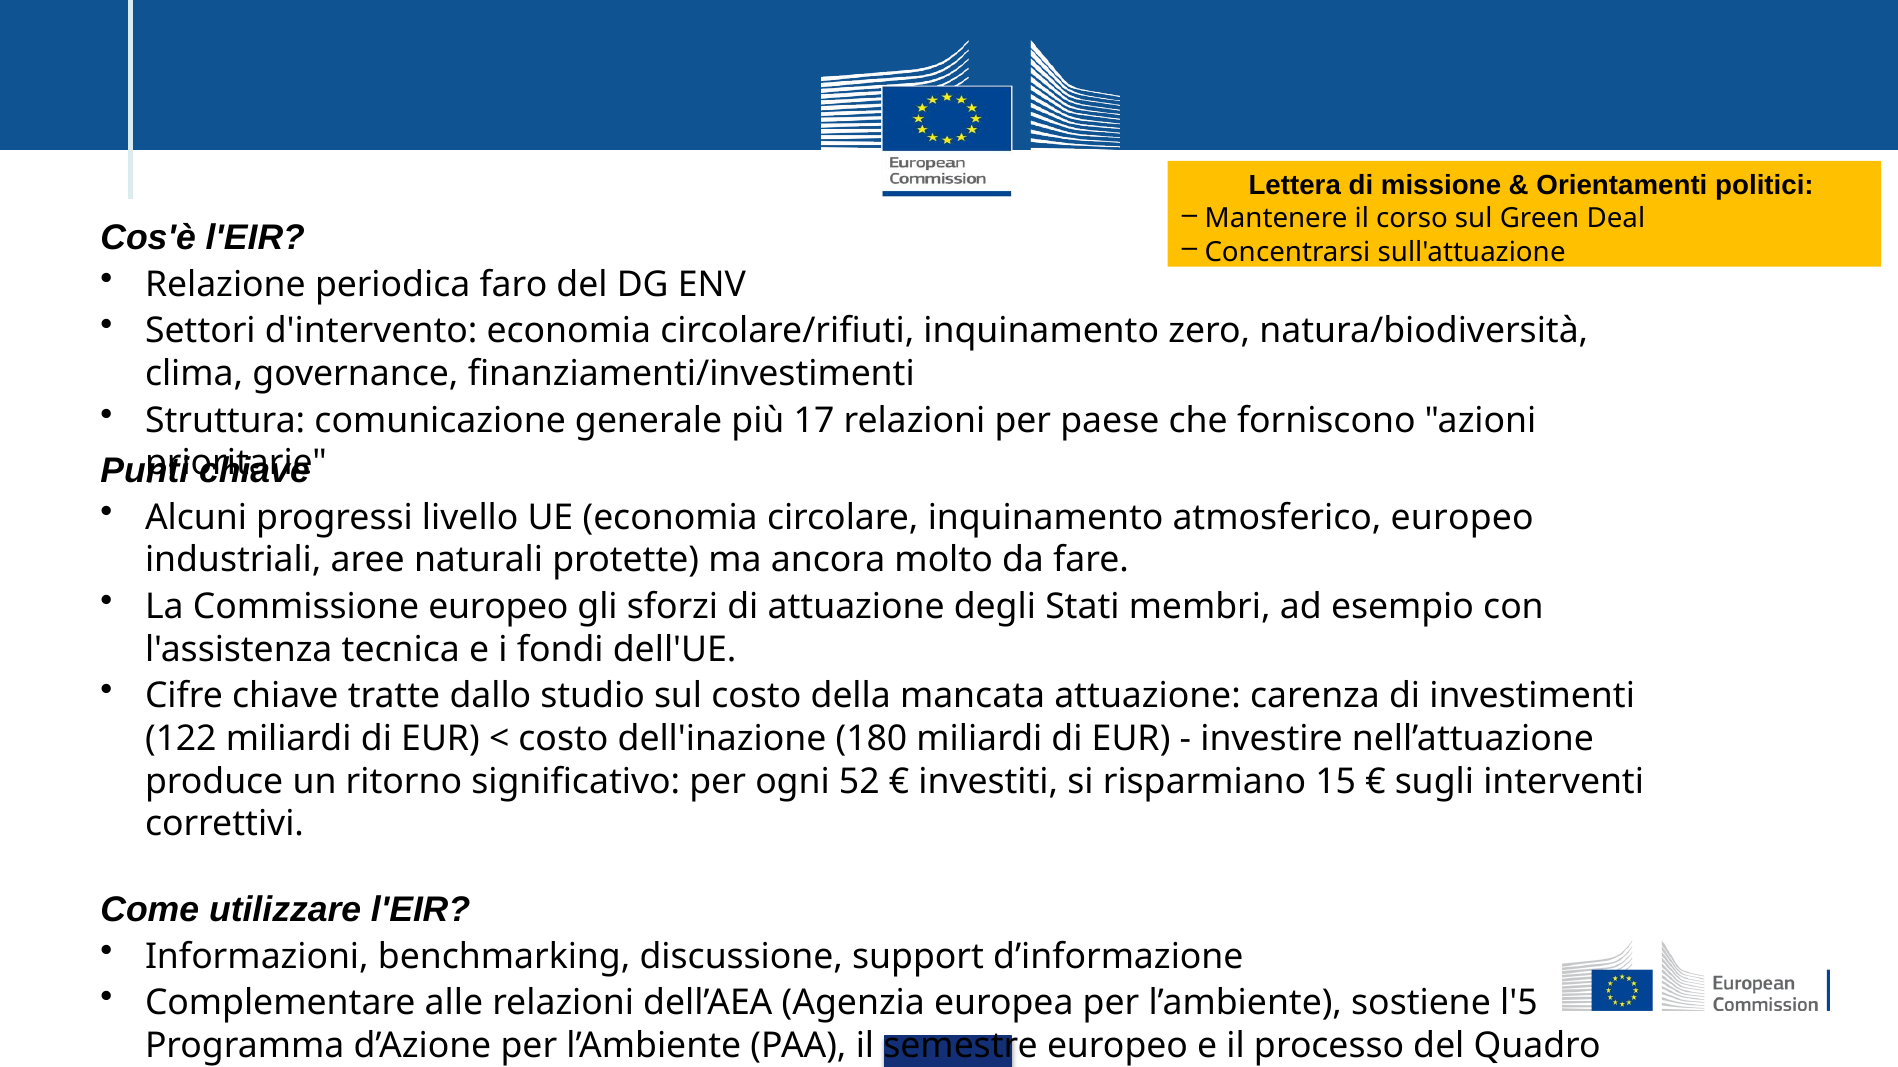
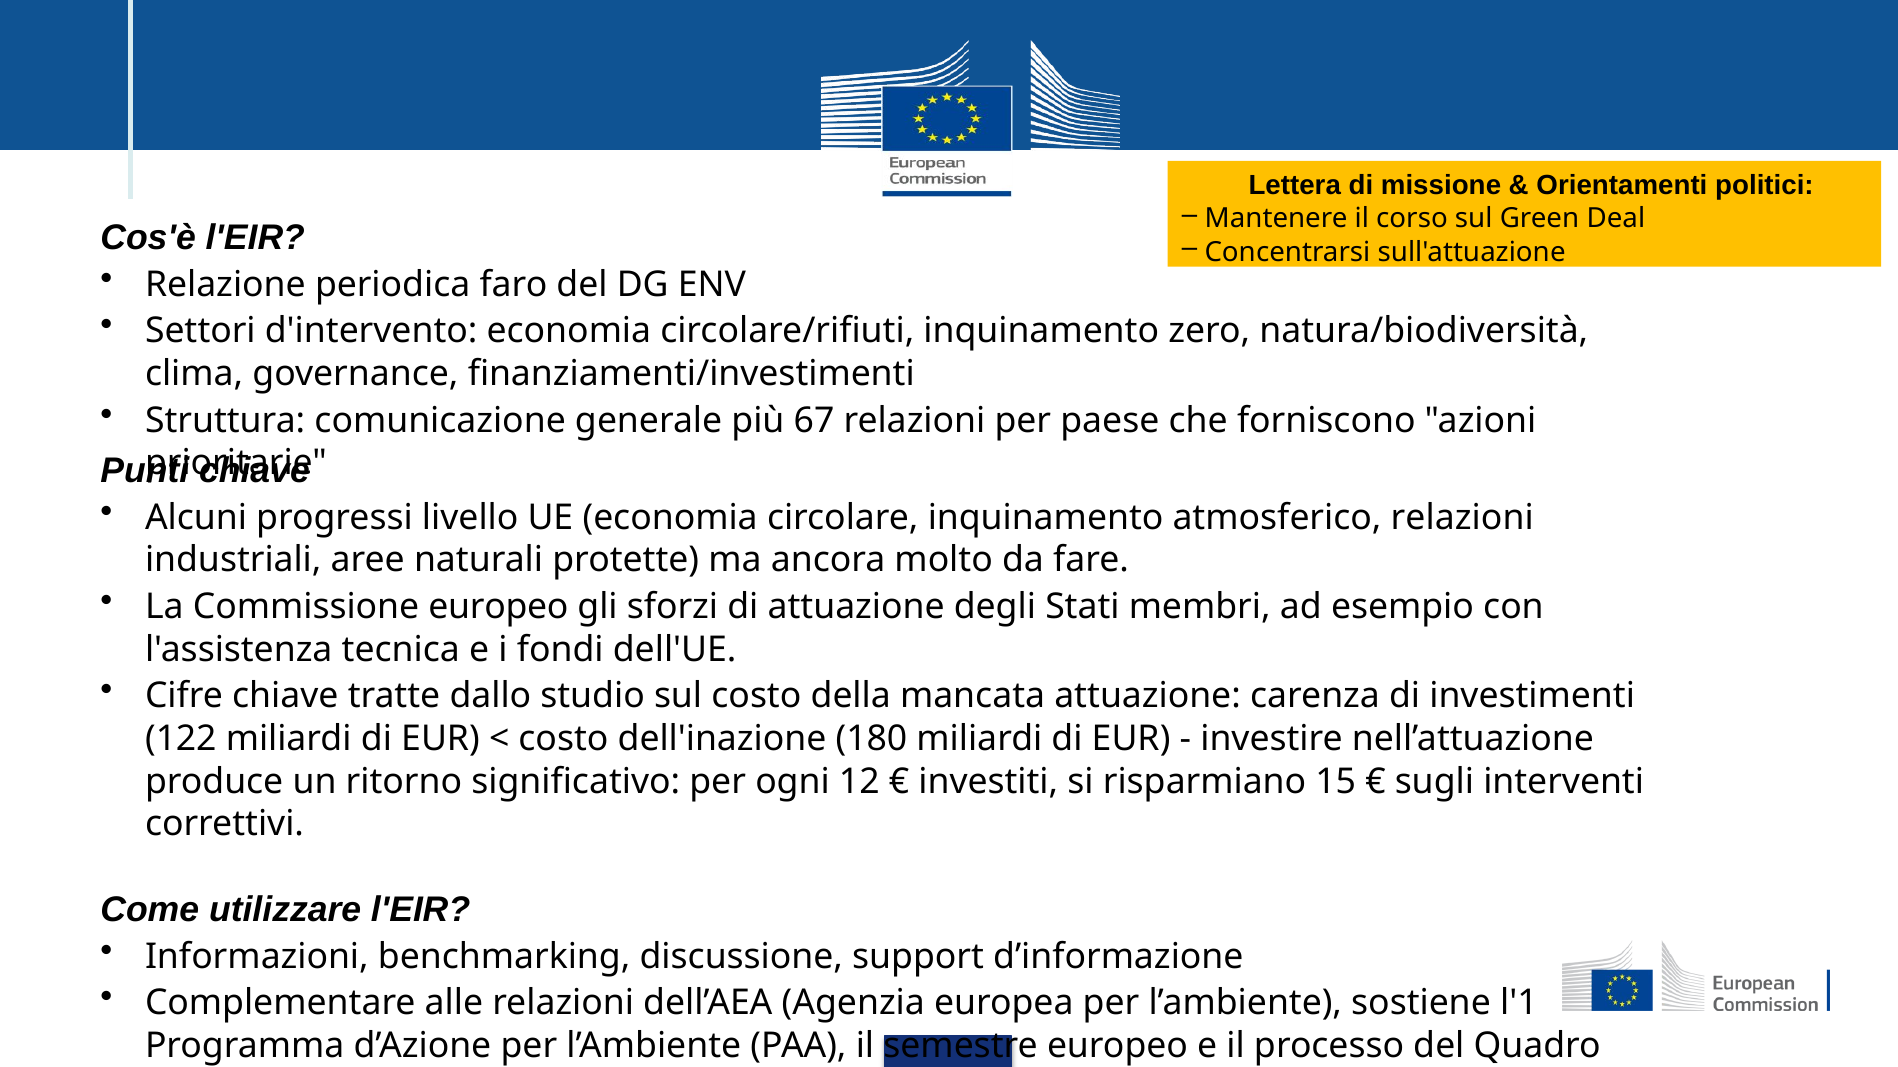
17: 17 -> 67 (814, 421)
atmosferico europeo: europeo -> relazioni (1462, 518)
52: 52 -> 12 (859, 782)
l'5: l'5 -> l'1 (1519, 1004)
